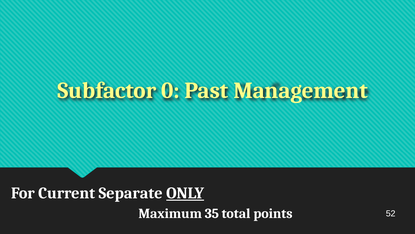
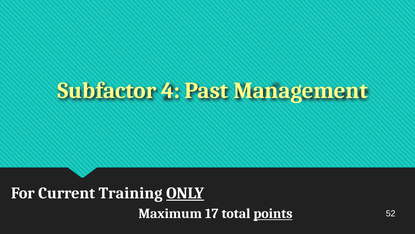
0: 0 -> 4 (171, 90)
Separate: Separate -> Training (131, 193)
35: 35 -> 17 (212, 213)
points underline: none -> present (273, 213)
